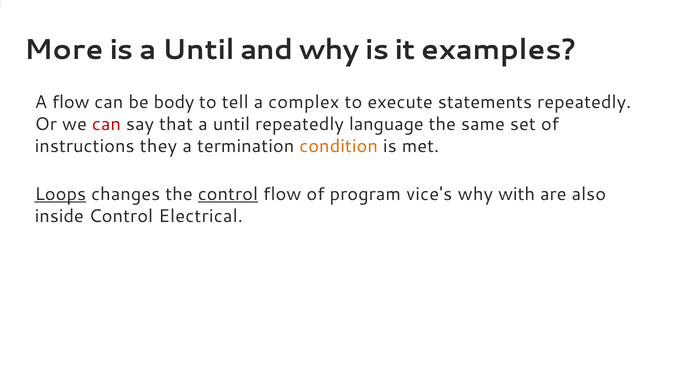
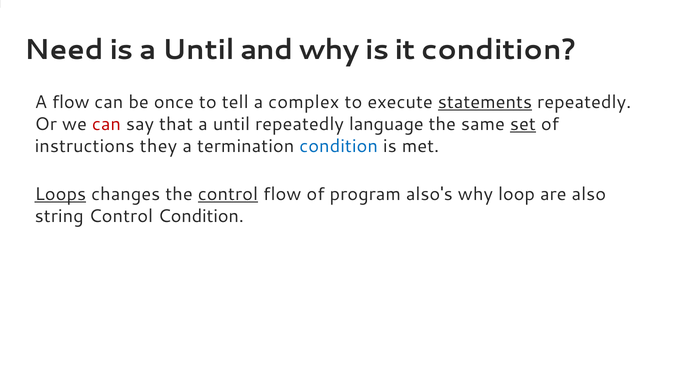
More: More -> Need (64, 50)
it examples: examples -> condition (499, 50)
body: body -> once (174, 102)
statements underline: none -> present (485, 102)
set underline: none -> present (523, 124)
condition colour: orange -> blue (339, 146)
vice's: vice's -> also's (429, 194)
with: with -> loop (517, 194)
inside: inside -> string (59, 216)
Control Electrical: Electrical -> Condition (201, 216)
